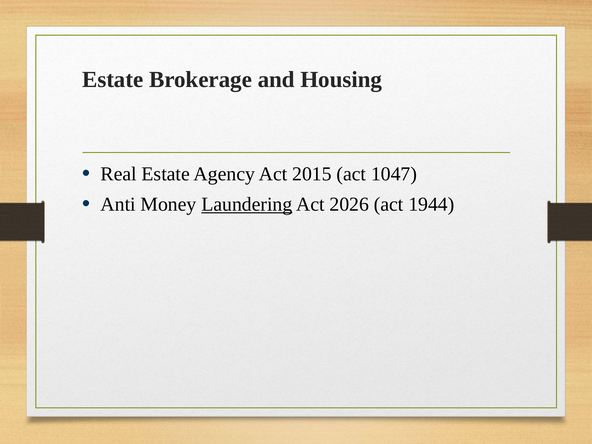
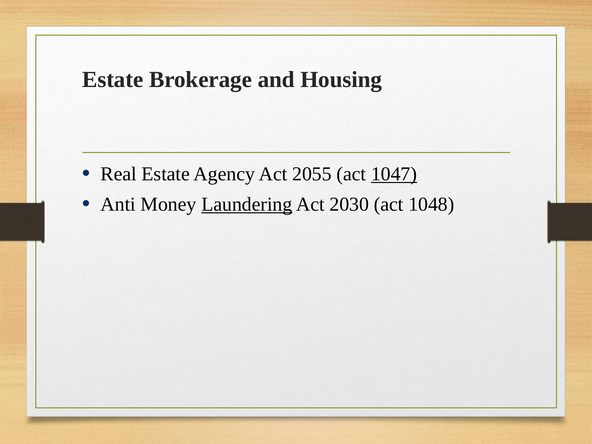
2015: 2015 -> 2055 (312, 174)
1047 underline: none -> present (394, 174)
2026: 2026 -> 2030 (349, 204)
1944: 1944 -> 1048 (431, 204)
